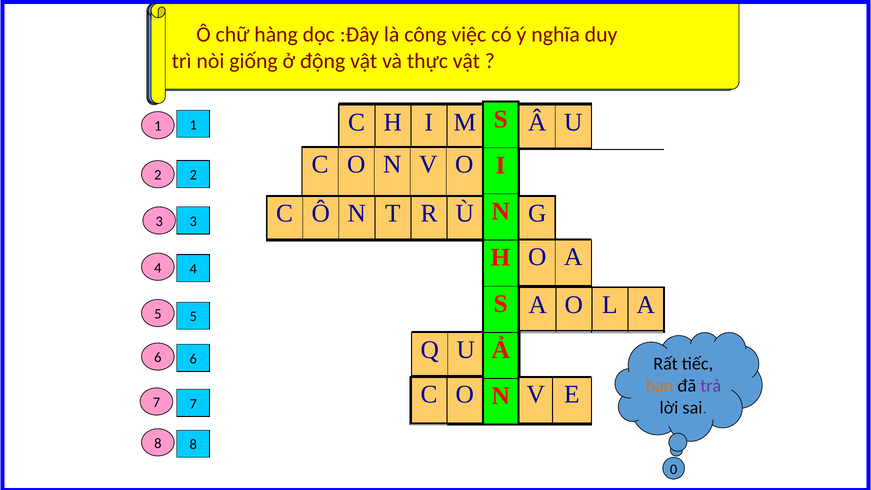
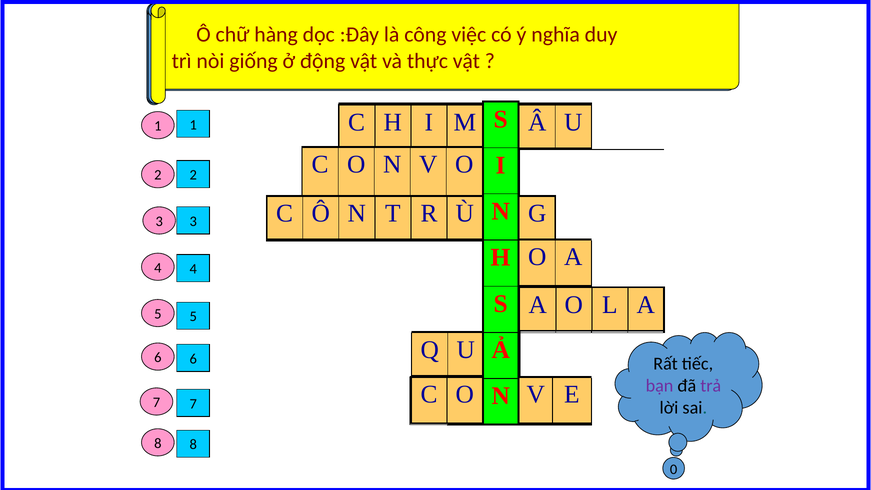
bạn colour: orange -> purple (659, 386)
